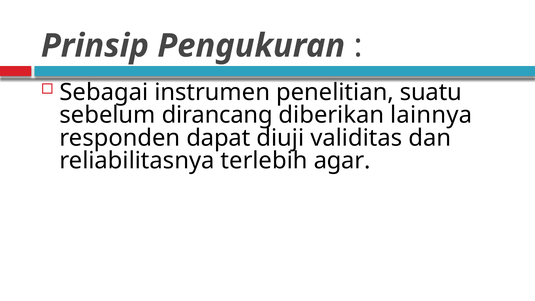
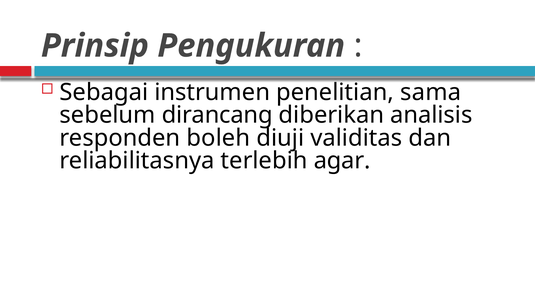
suatu: suatu -> sama (431, 92)
lainnya: lainnya -> analisis (431, 115)
dapat: dapat -> boleh (218, 138)
